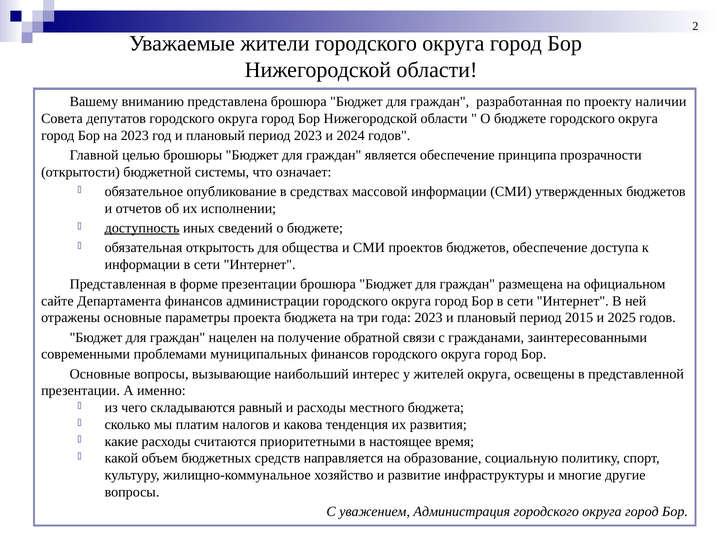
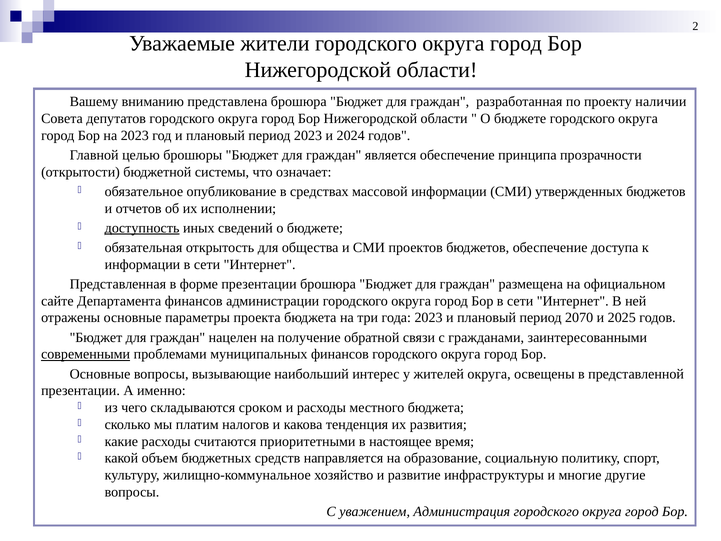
2015: 2015 -> 2070 (579, 318)
современными underline: none -> present (86, 354)
равный: равный -> сроком (260, 408)
